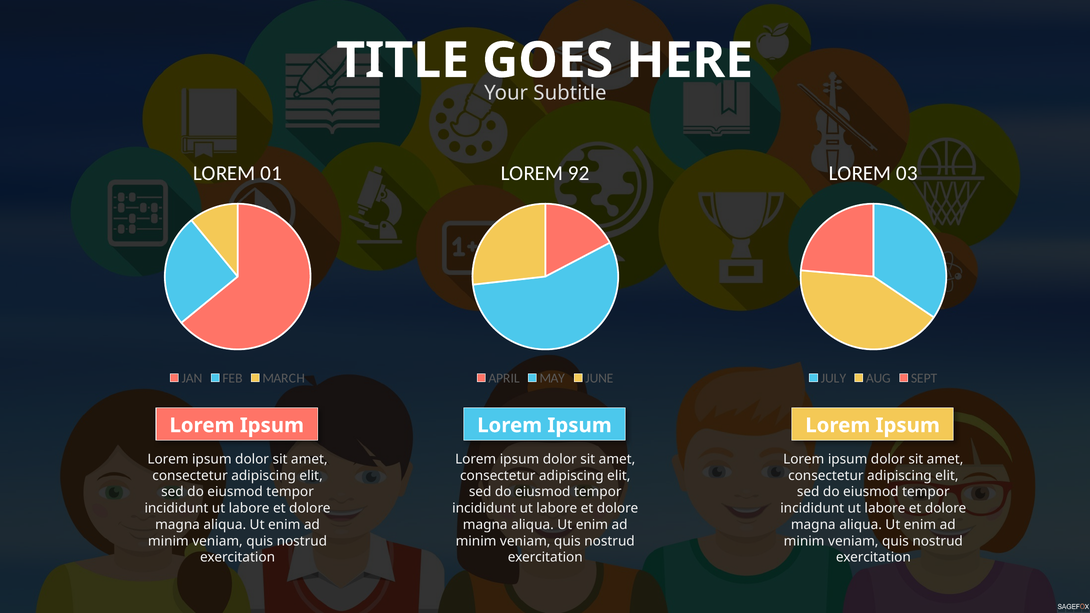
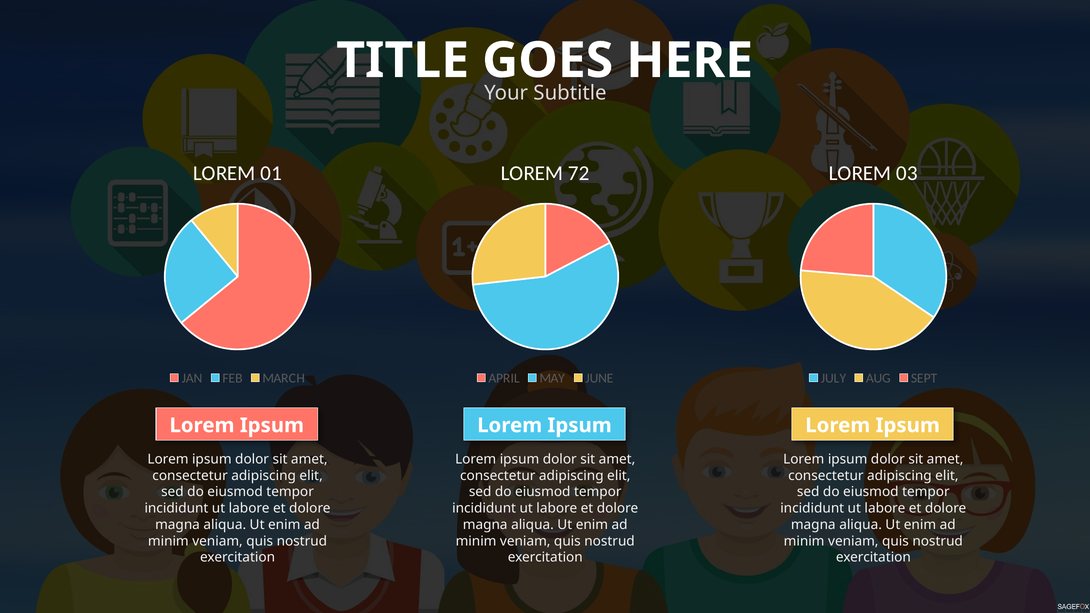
92: 92 -> 72 (579, 173)
